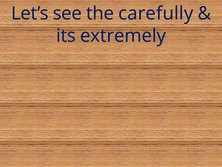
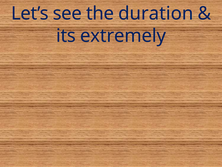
carefully: carefully -> duration (156, 13)
